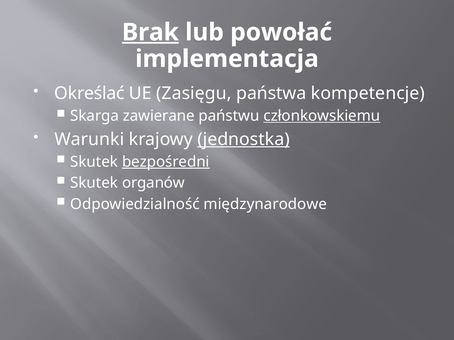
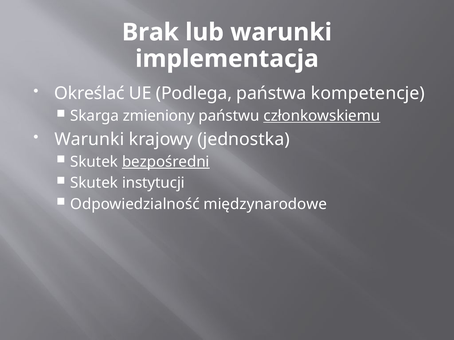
Brak underline: present -> none (150, 32)
lub powołać: powołać -> warunki (281, 32)
Zasięgu: Zasięgu -> Podlega (194, 94)
zawierane: zawierane -> zmieniony (159, 116)
jednostka underline: present -> none (244, 139)
organów: organów -> instytucji (153, 183)
